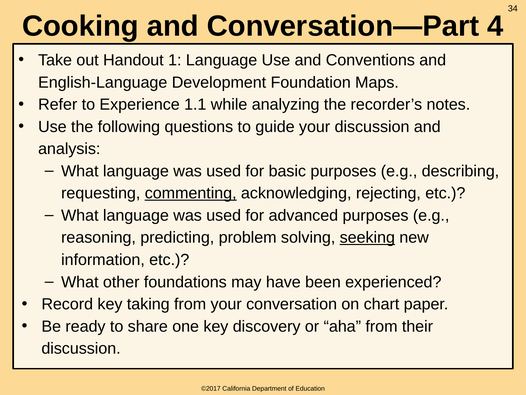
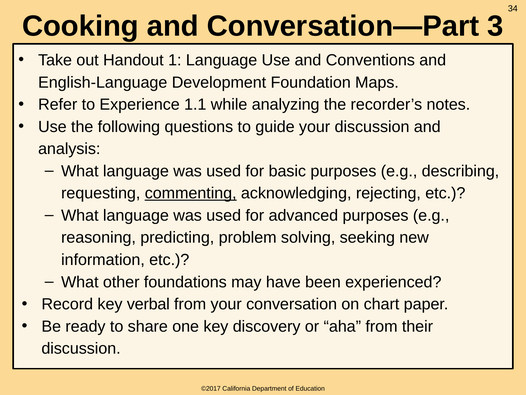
4: 4 -> 3 (495, 26)
seeking underline: present -> none (367, 237)
taking: taking -> verbal (148, 304)
